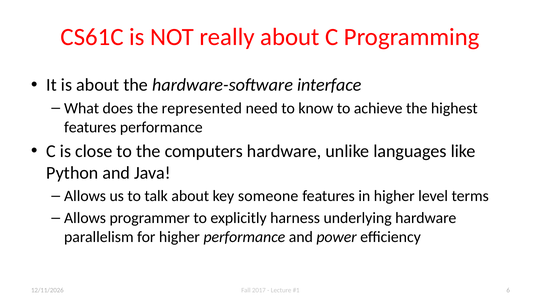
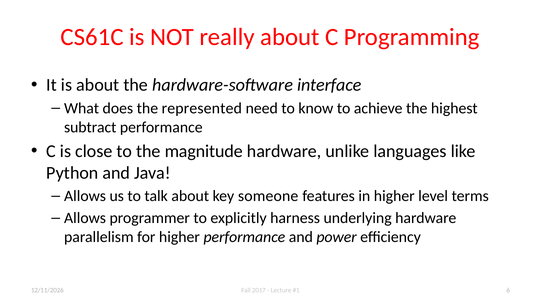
features: features -> subtract (90, 127)
computers: computers -> magnitude (204, 151)
